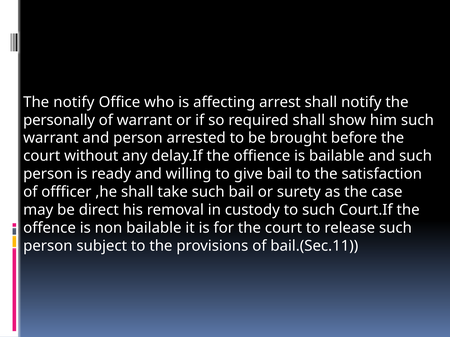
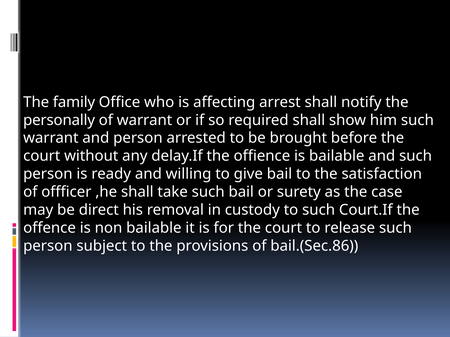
The notify: notify -> family (74, 102)
bail.(Sec.11: bail.(Sec.11 -> bail.(Sec.86 (314, 246)
